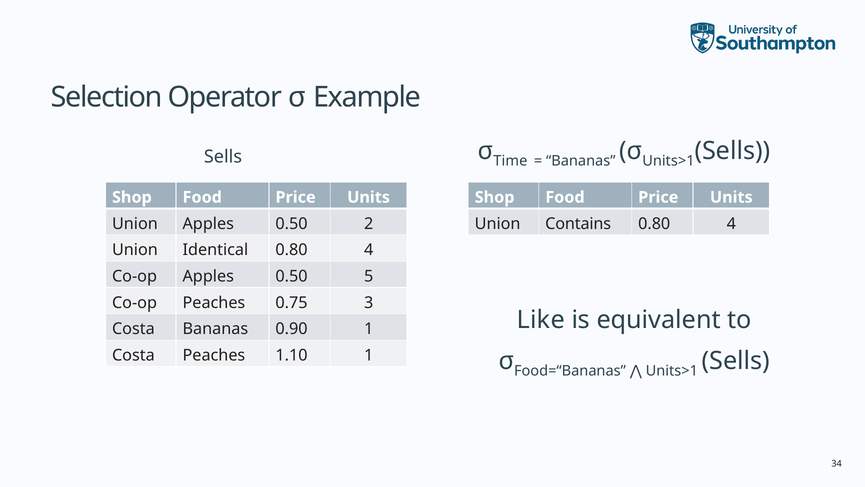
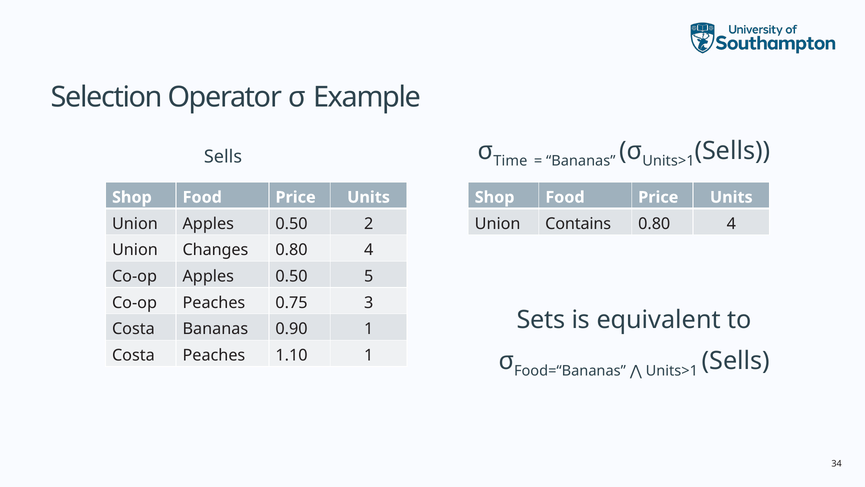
Identical: Identical -> Changes (215, 250)
Like: Like -> Sets (541, 320)
